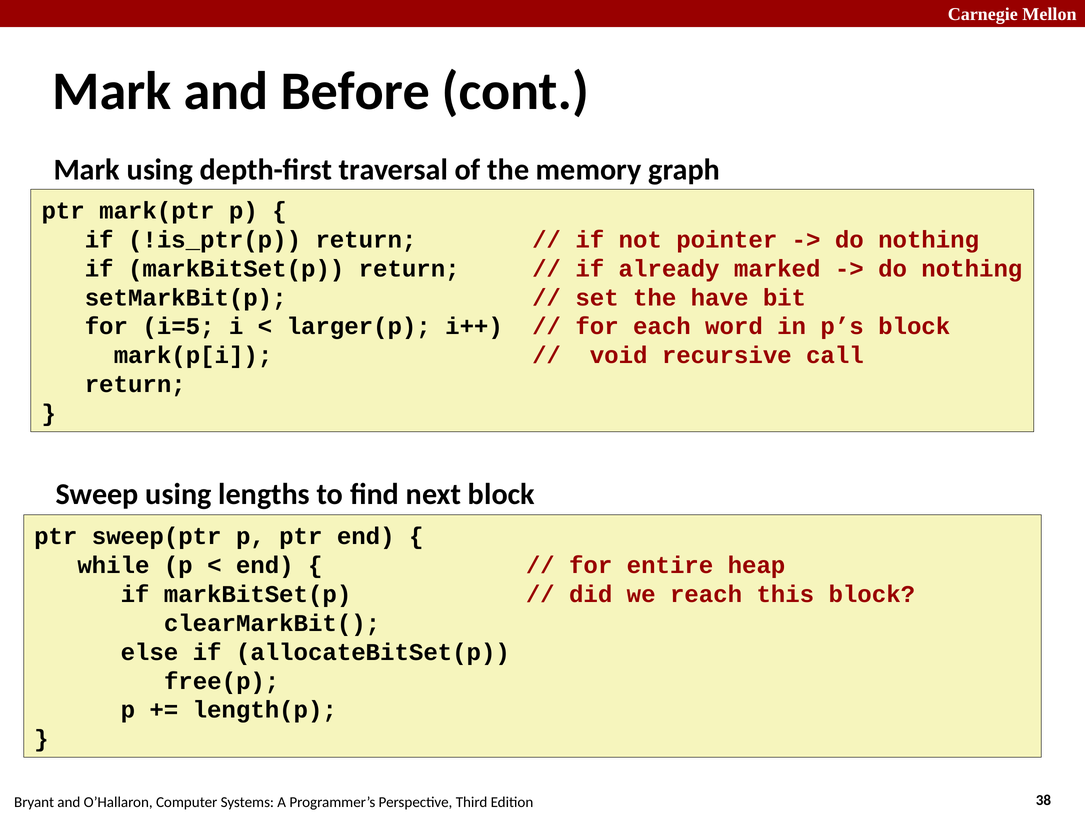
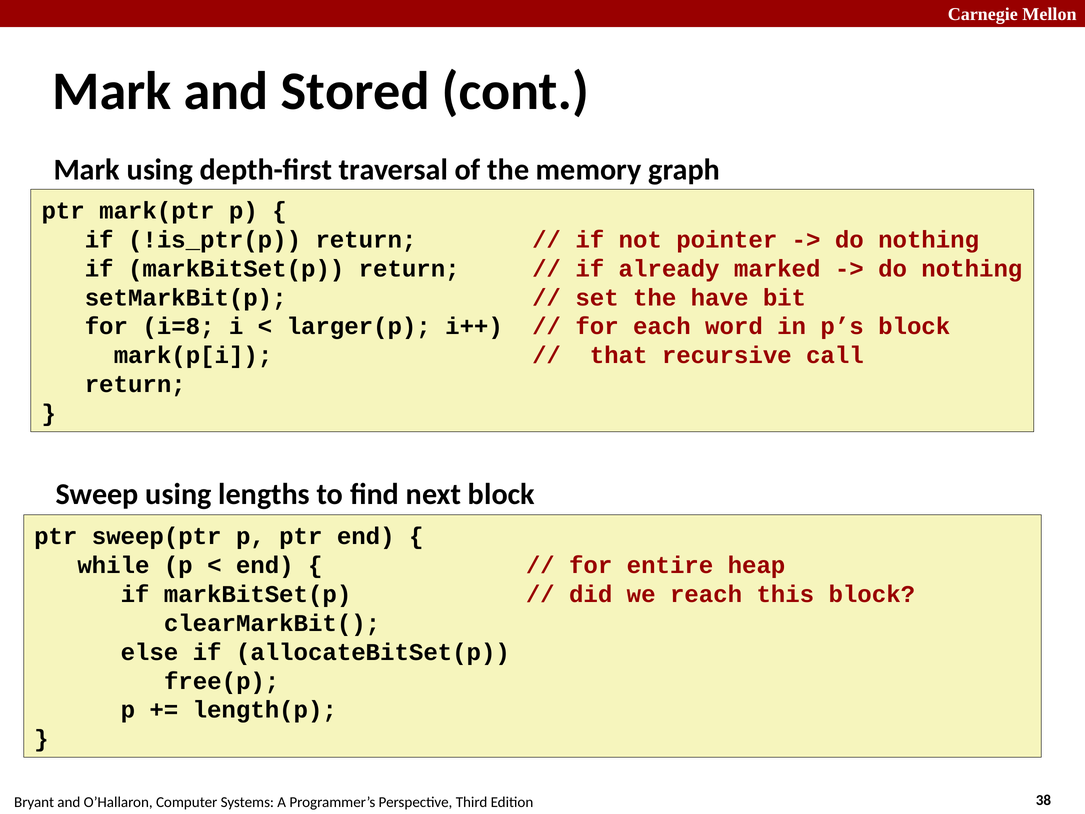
Before: Before -> Stored (355, 91)
i=5: i=5 -> i=8 (179, 326)
void: void -> that (619, 355)
